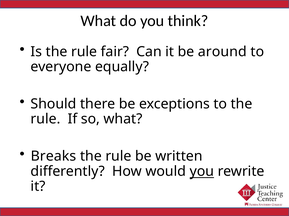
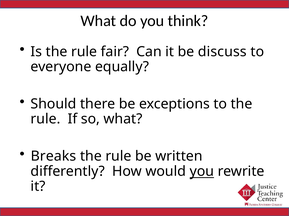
around: around -> discuss (222, 52)
